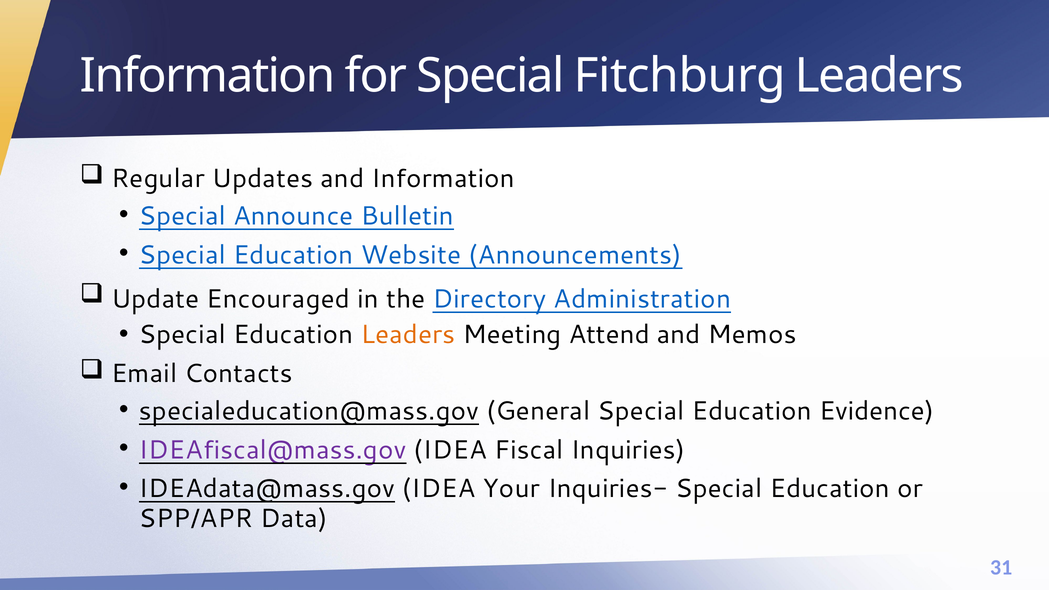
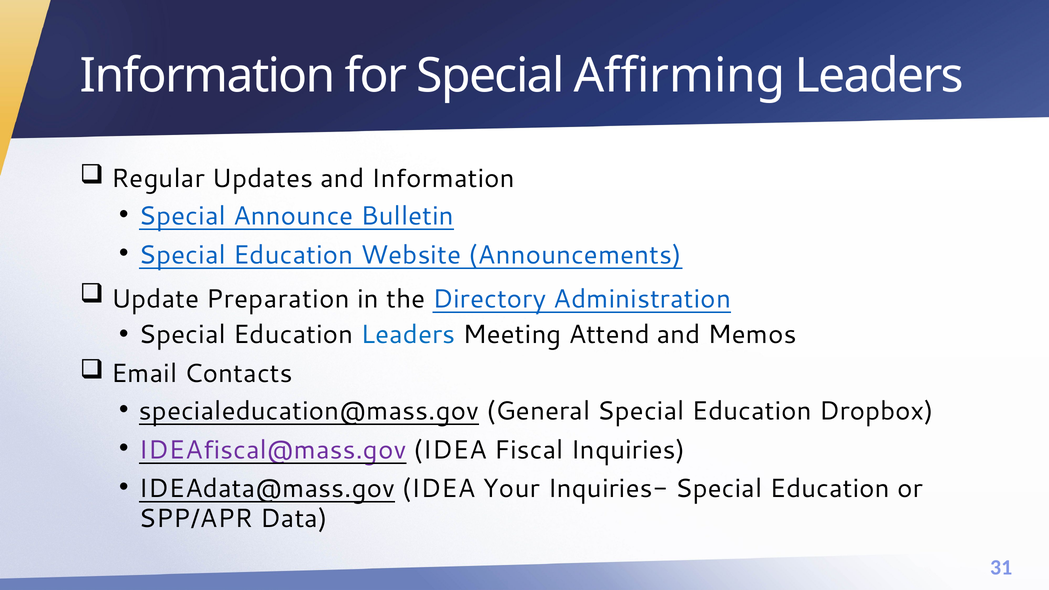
Fitchburg: Fitchburg -> Affirming (680, 76)
Encouraged: Encouraged -> Preparation (278, 299)
Leaders colour: orange -> blue (408, 335)
Evidence: Evidence -> Dropbox (876, 411)
